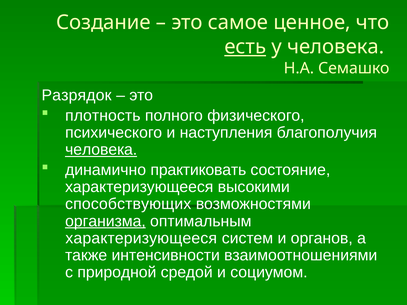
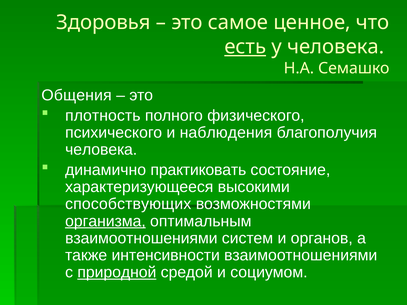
Создание: Создание -> Здоровья (103, 22)
Разрядок: Разрядок -> Общения (77, 95)
наступления: наступления -> наблюдения (226, 133)
человека underline: present -> none (101, 150)
характеризующееся: характеризующееся -> взаимоотношениями (141, 238)
природной underline: none -> present (117, 273)
